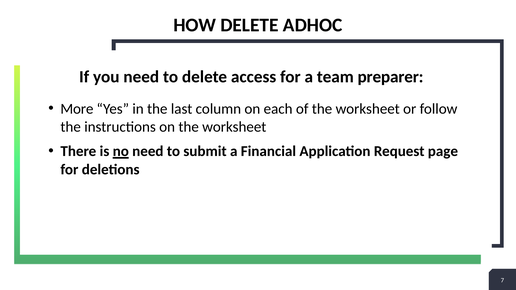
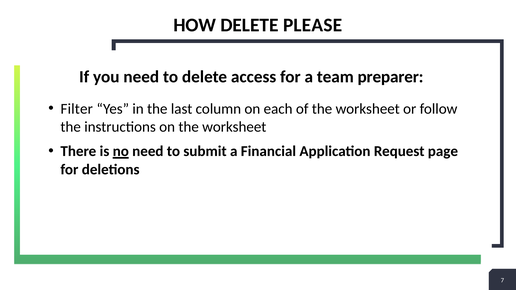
ADHOC: ADHOC -> PLEASE (313, 25)
More: More -> Filter (77, 109)
